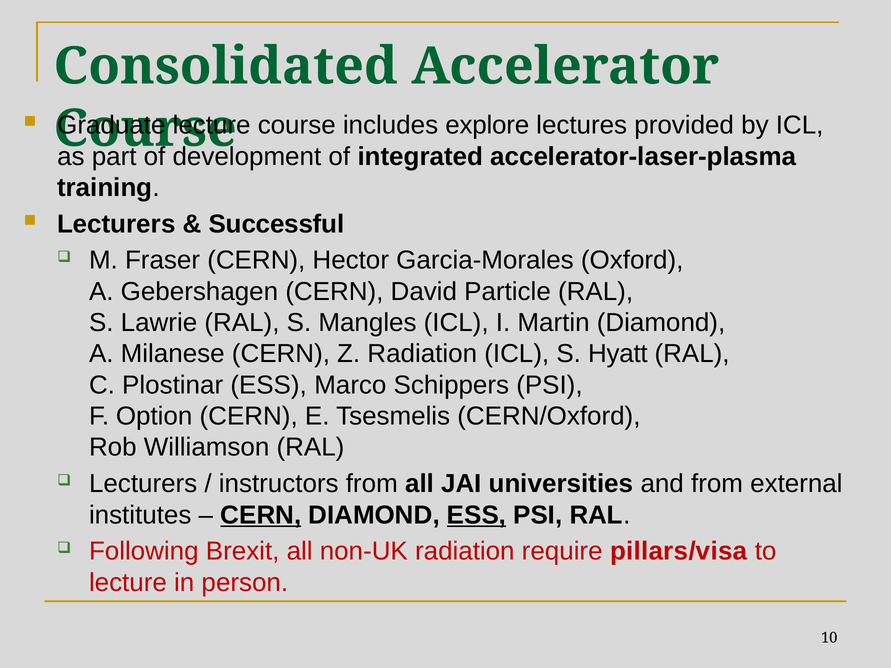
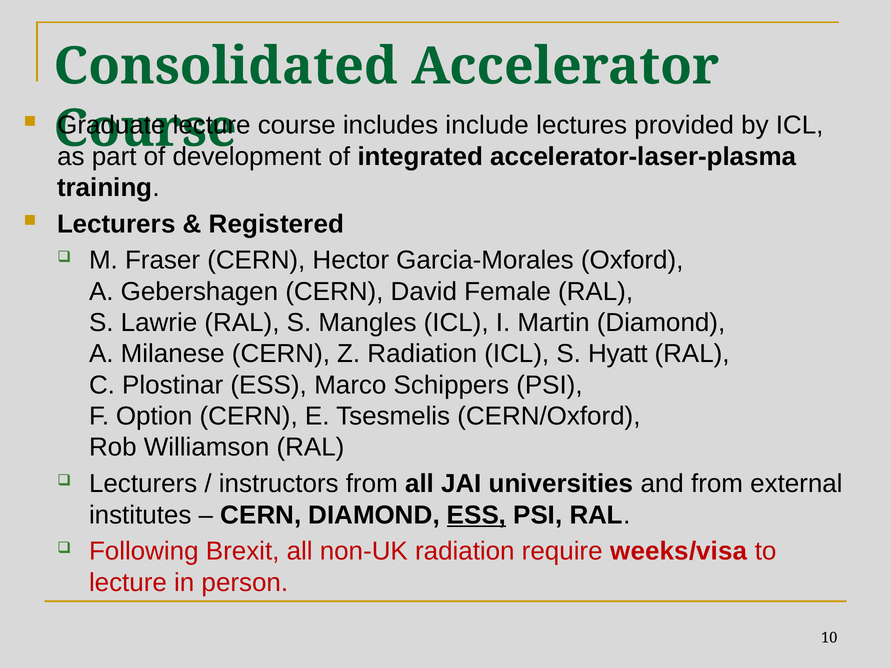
explore: explore -> include (487, 125)
Successful: Successful -> Registered (276, 224)
Particle: Particle -> Female (508, 292)
CERN underline: present -> none (261, 515)
pillars/visa: pillars/visa -> weeks/visa (679, 552)
